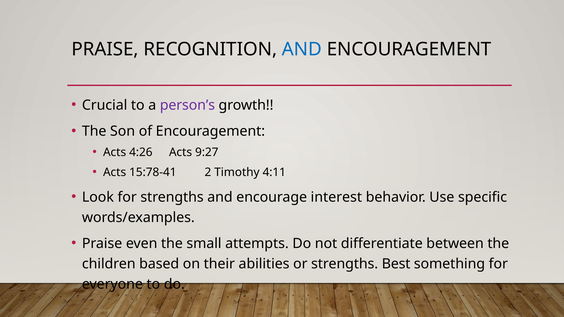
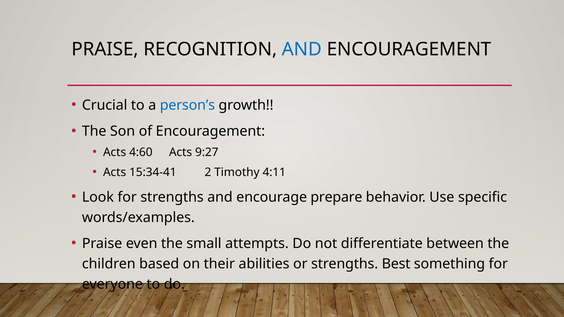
person’s colour: purple -> blue (187, 105)
4:26: 4:26 -> 4:60 (141, 152)
15:78-41: 15:78-41 -> 15:34-41 (153, 172)
interest: interest -> prepare (336, 197)
